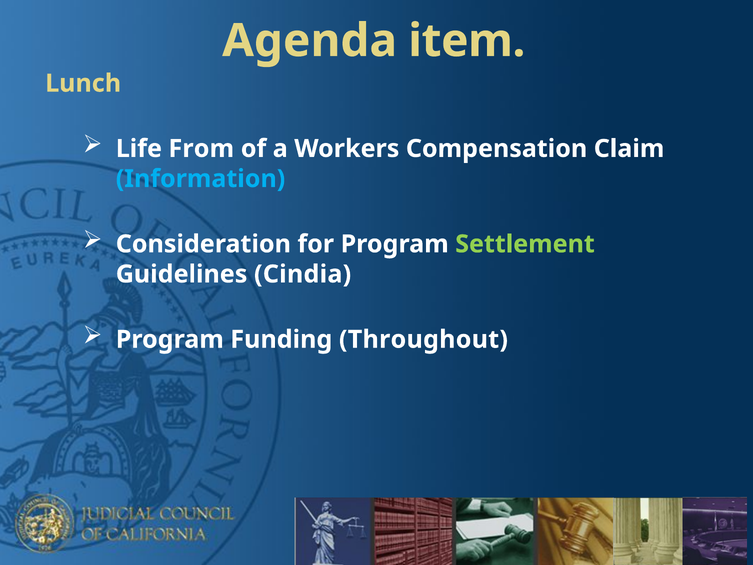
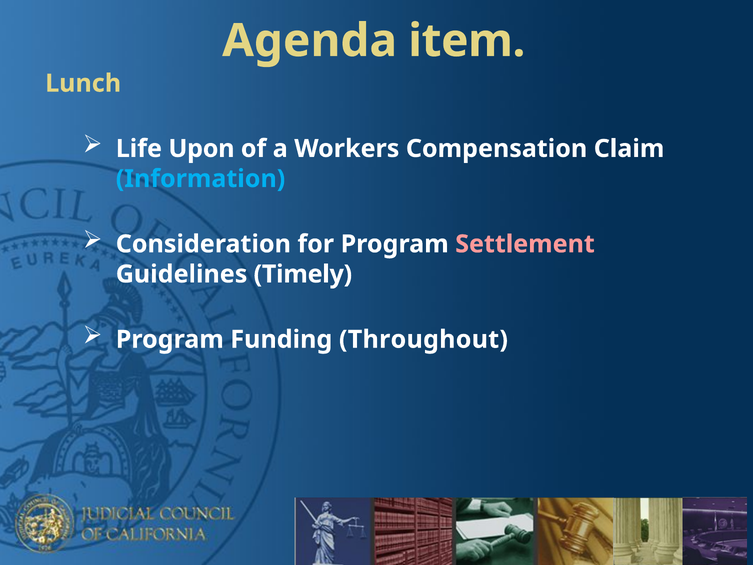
From: From -> Upon (201, 149)
Settlement colour: light green -> pink (525, 244)
Cindia: Cindia -> Timely (303, 274)
